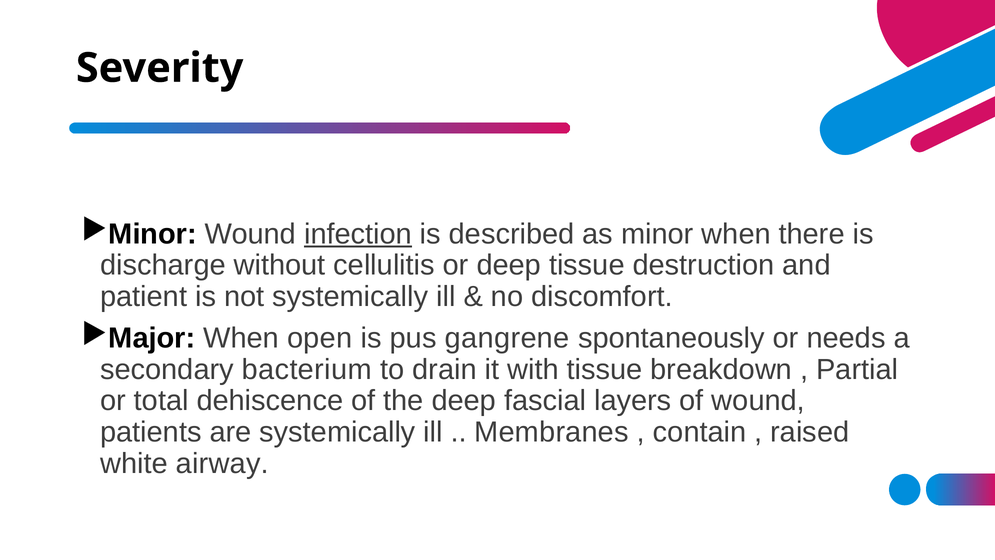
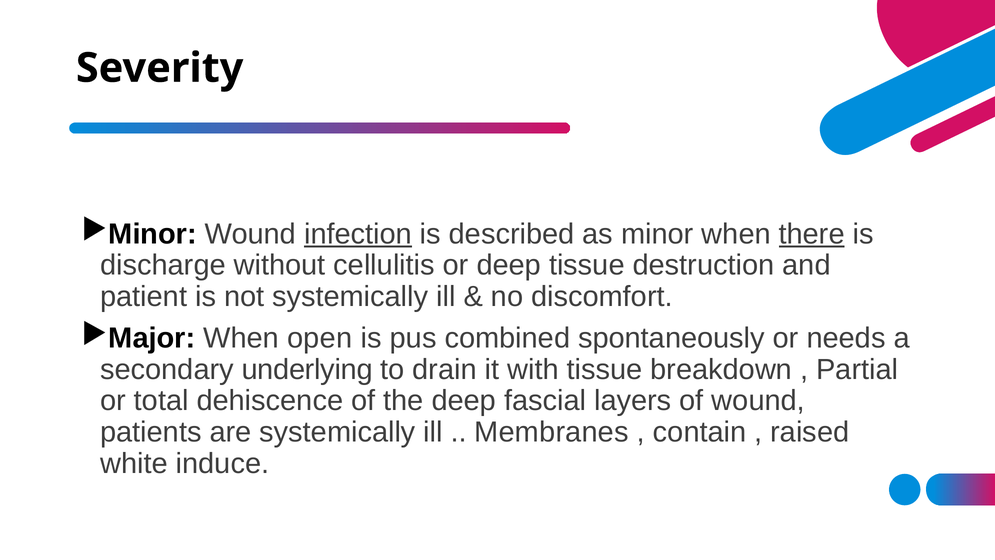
there underline: none -> present (812, 234)
gangrene: gangrene -> combined (507, 338)
bacterium: bacterium -> underlying (307, 369)
airway: airway -> induce (222, 463)
